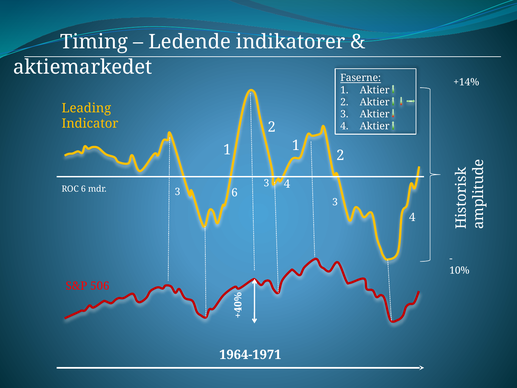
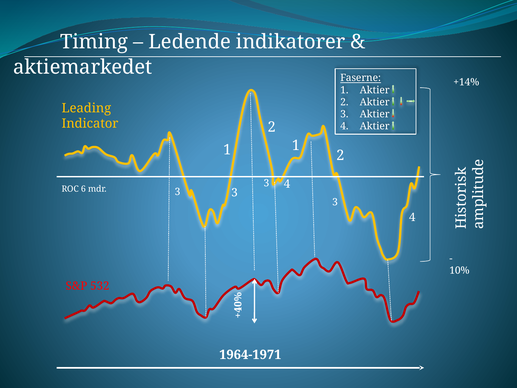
3 6: 6 -> 3 (234, 193)
506: 506 -> 532 (100, 286)
